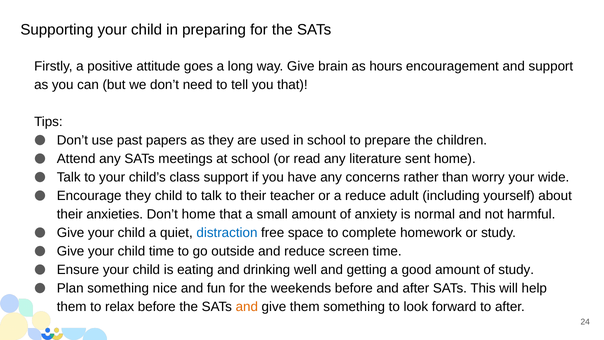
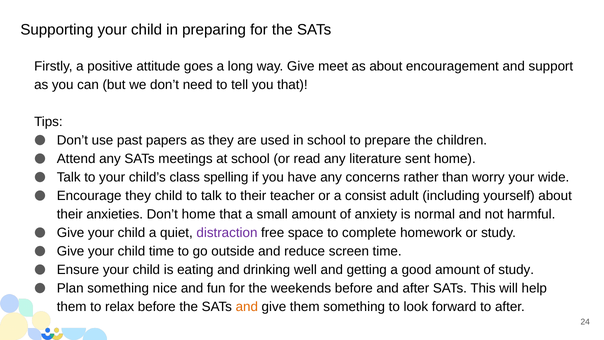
brain: brain -> meet (333, 66)
as hours: hours -> about (386, 66)
class support: support -> spelling (226, 177)
a reduce: reduce -> consist (366, 196)
distraction colour: blue -> purple (227, 233)
